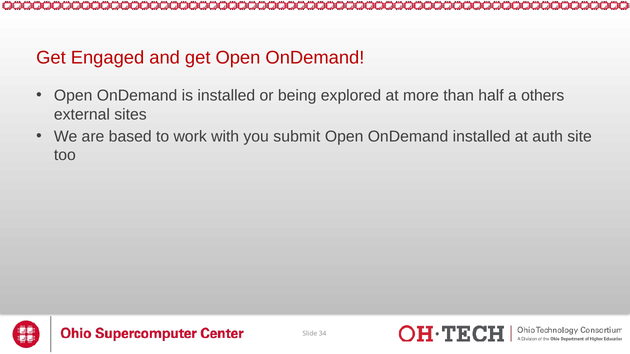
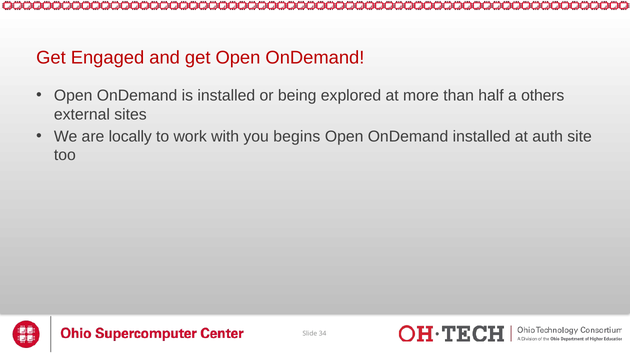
based: based -> locally (130, 137)
submit: submit -> begins (297, 137)
